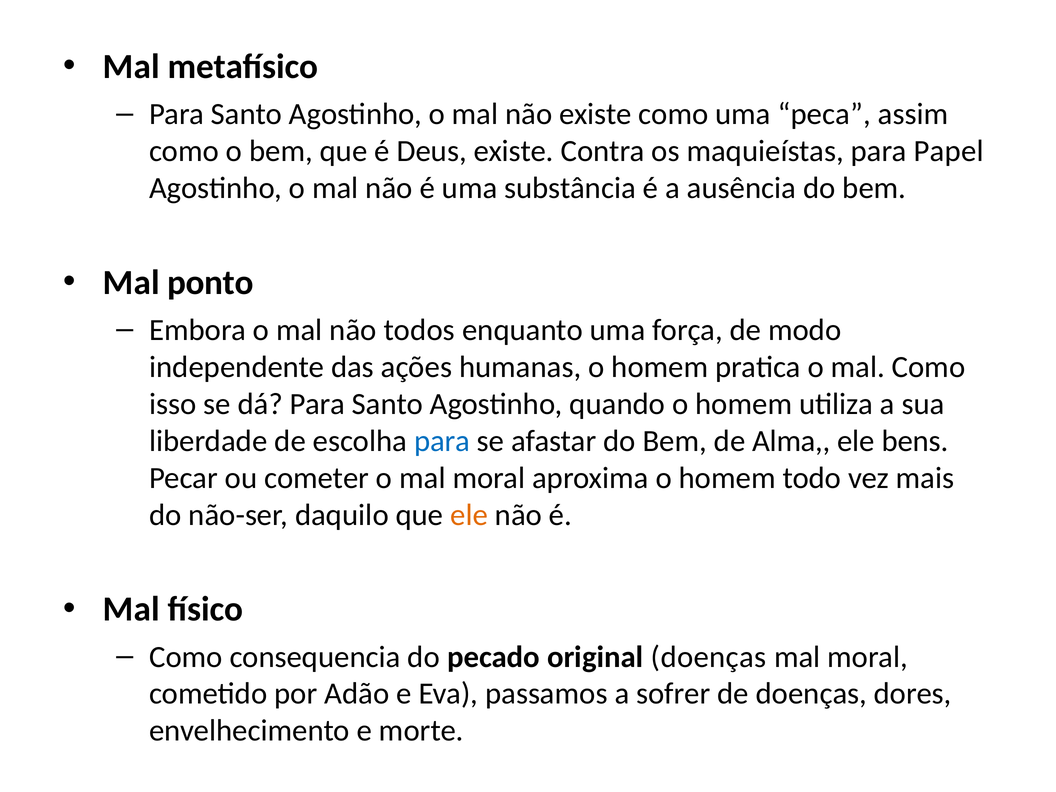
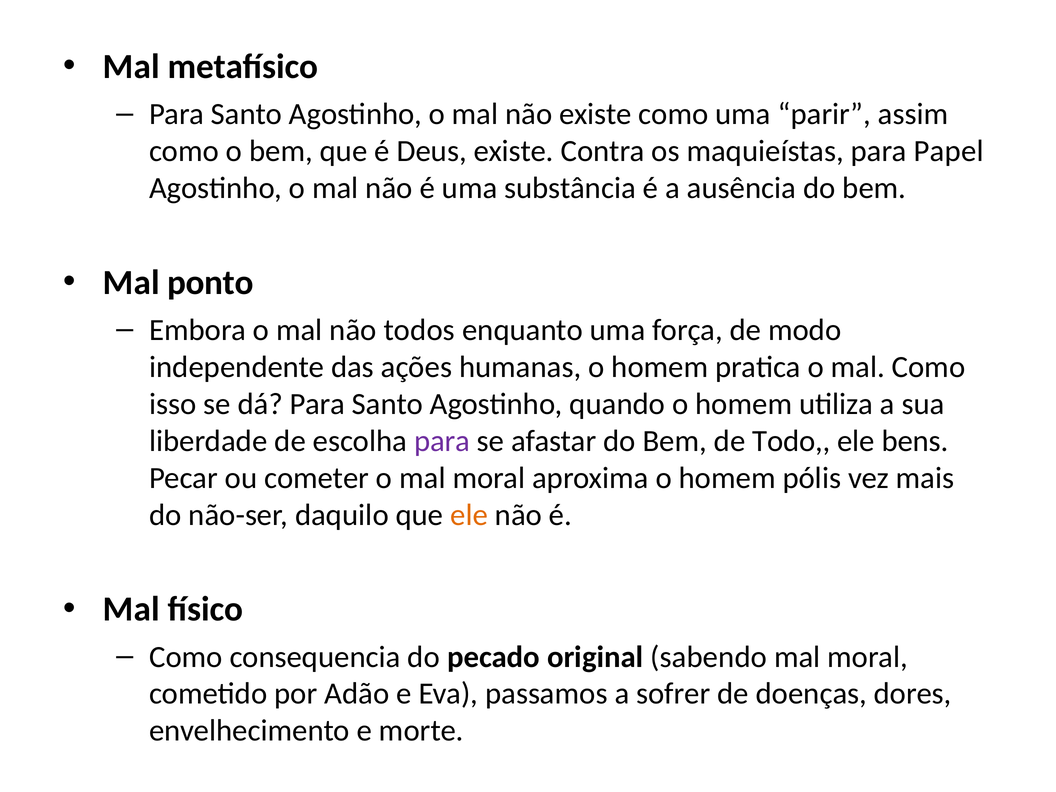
peca: peca -> parir (824, 114)
para colour: blue -> purple (442, 441)
Alma: Alma -> Todo (791, 441)
todo: todo -> pólis (812, 478)
original doenças: doenças -> sabendo (709, 657)
